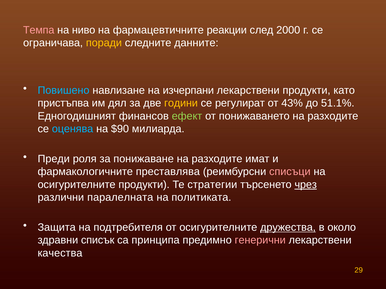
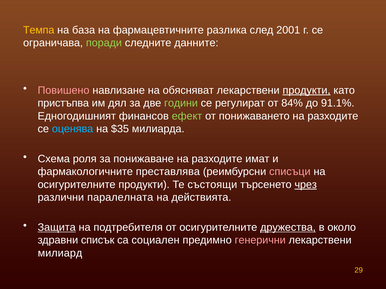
Темпа colour: pink -> yellow (39, 30)
ниво: ниво -> база (84, 30)
реакции: реакции -> разлика (227, 30)
2000: 2000 -> 2001 (288, 30)
поради colour: yellow -> light green (104, 43)
Повишено colour: light blue -> pink (64, 90)
изчерпани: изчерпани -> обясняват (188, 90)
продукти underline: none -> present (307, 90)
години colour: yellow -> light green (181, 103)
43%: 43% -> 84% (292, 103)
51.1%: 51.1% -> 91.1% (338, 103)
$90: $90 -> $35 (120, 129)
Преди: Преди -> Схема (54, 159)
стратегии: стратегии -> състоящи (212, 185)
политиката: политиката -> действията (201, 198)
Защита underline: none -> present (57, 228)
принципа: принципа -> социален (156, 241)
качества: качества -> милиард (60, 253)
